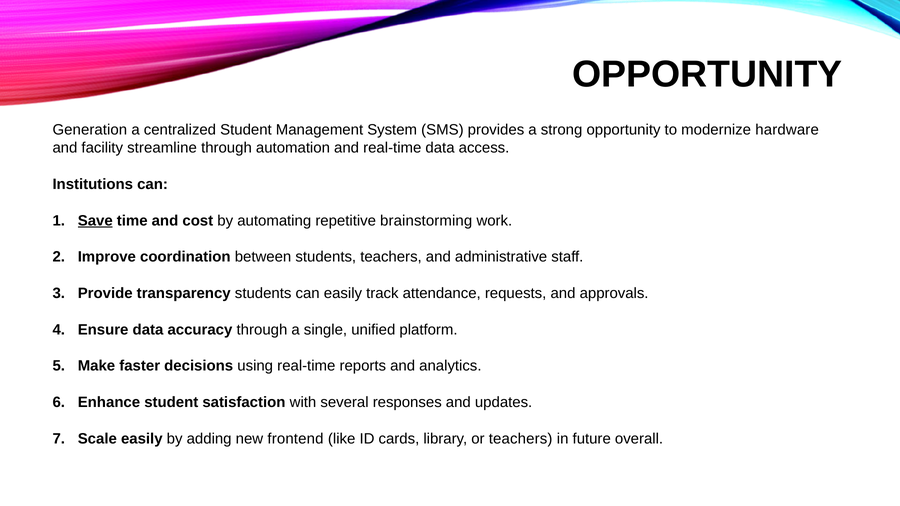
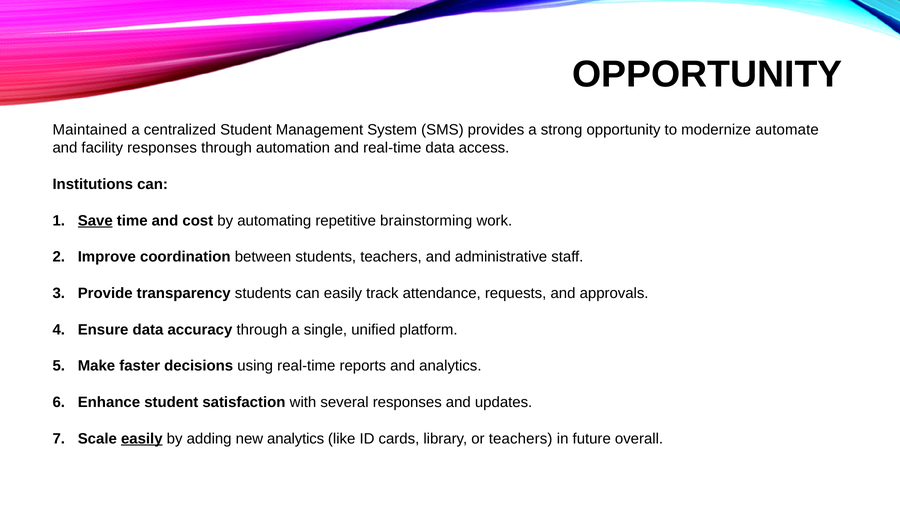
Generation: Generation -> Maintained (90, 130)
hardware: hardware -> automate (787, 130)
facility streamline: streamline -> responses (162, 148)
easily underline: none -> present (142, 439)
new frontend: frontend -> analytics (296, 439)
